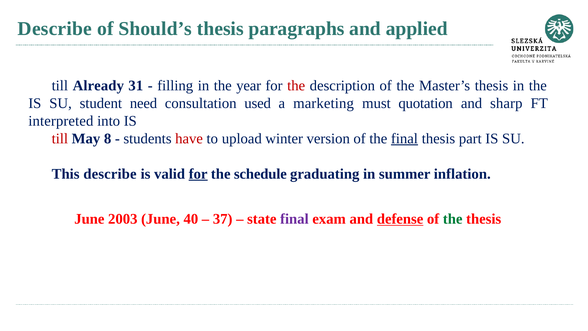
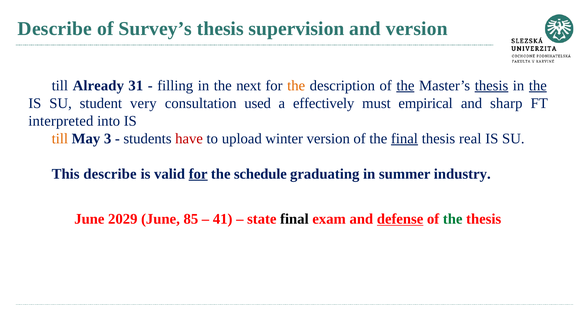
Should’s: Should’s -> Survey’s (155, 29)
paragraphs: paragraphs -> supervision (296, 29)
and applied: applied -> version (417, 29)
year: year -> next (249, 86)
the colour: red -> orange (296, 86)
the underline: none -> present (405, 86)
thesis underline: none -> present (492, 86)
the underline: none -> present (538, 86)
need: need -> very (143, 103)
marketing: marketing -> effectively (324, 103)
quotation: quotation -> empirical (426, 103)
till colour: red -> orange (60, 138)
8: 8 -> 3 (108, 138)
part: part -> real (470, 138)
inflation: inflation -> industry (462, 174)
2003: 2003 -> 2029 (123, 219)
40: 40 -> 85 (191, 219)
37: 37 -> 41 (223, 219)
final colour: purple -> black (294, 219)
